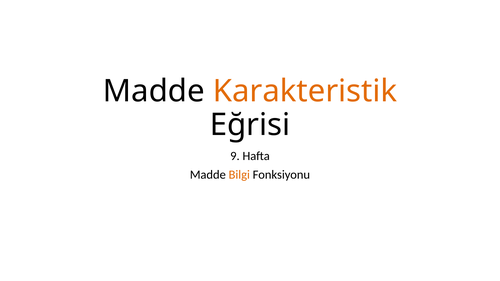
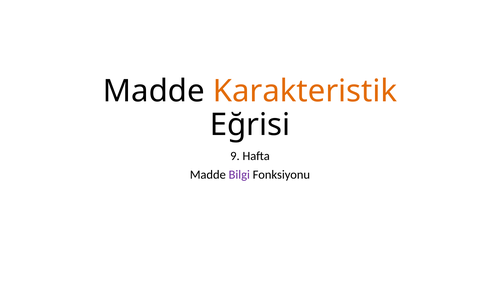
Bilgi colour: orange -> purple (239, 175)
